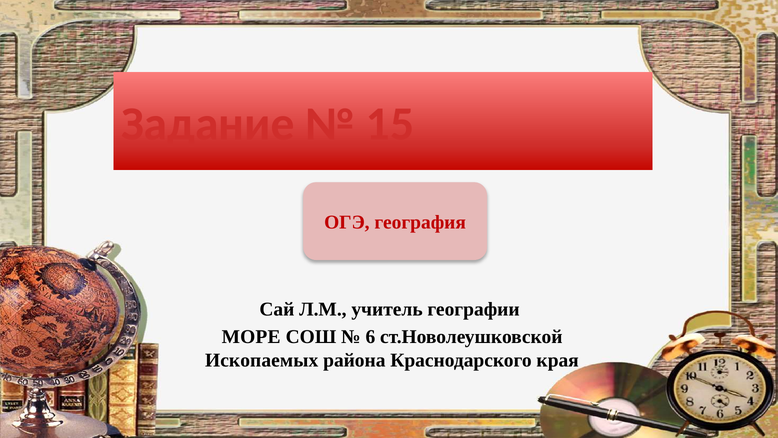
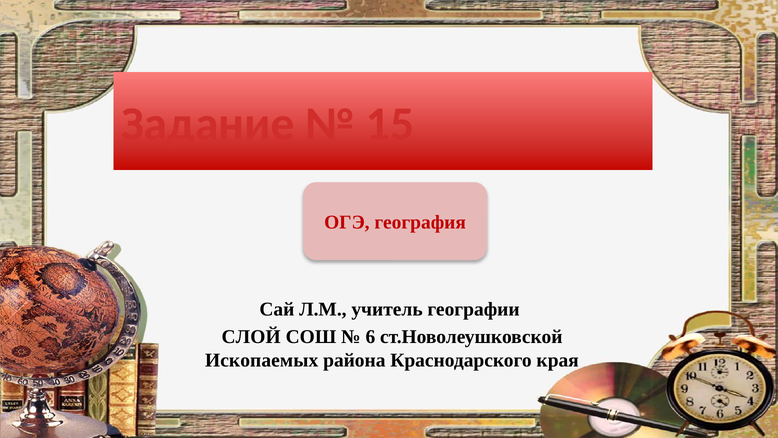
МОРЕ: МОРЕ -> СЛОЙ (251, 336)
